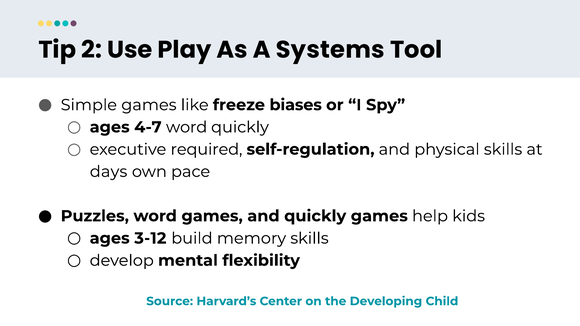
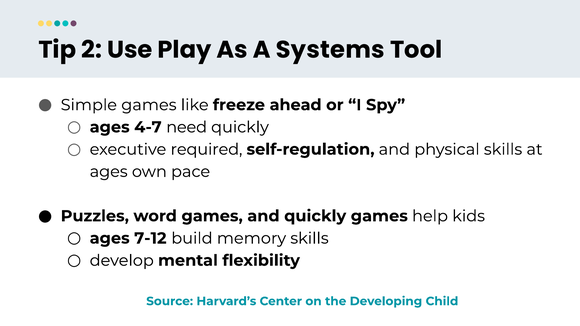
biases: biases -> ahead (296, 105)
4-7 word: word -> need (187, 127)
days: days -> ages (109, 172)
3-12: 3-12 -> 7-12 (150, 238)
